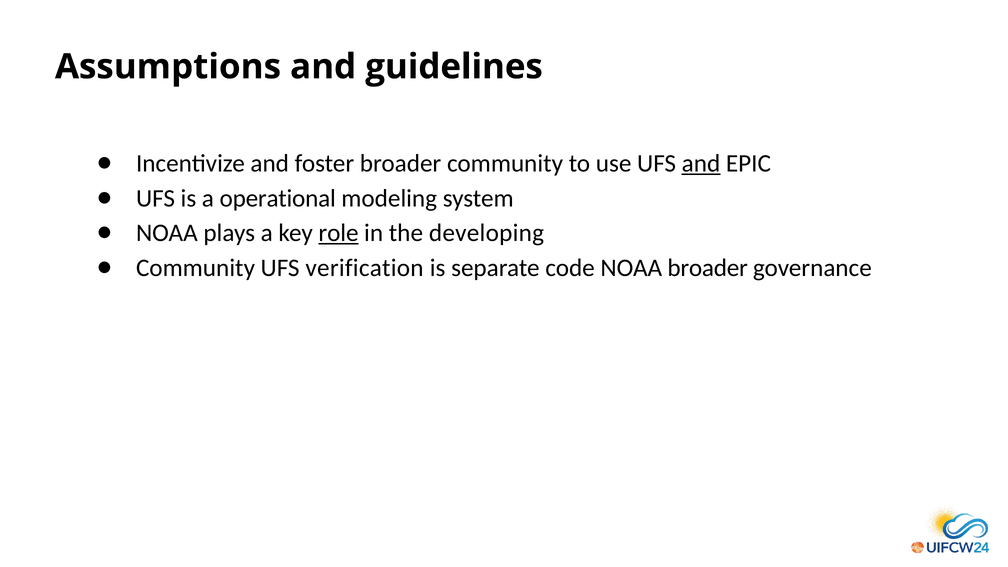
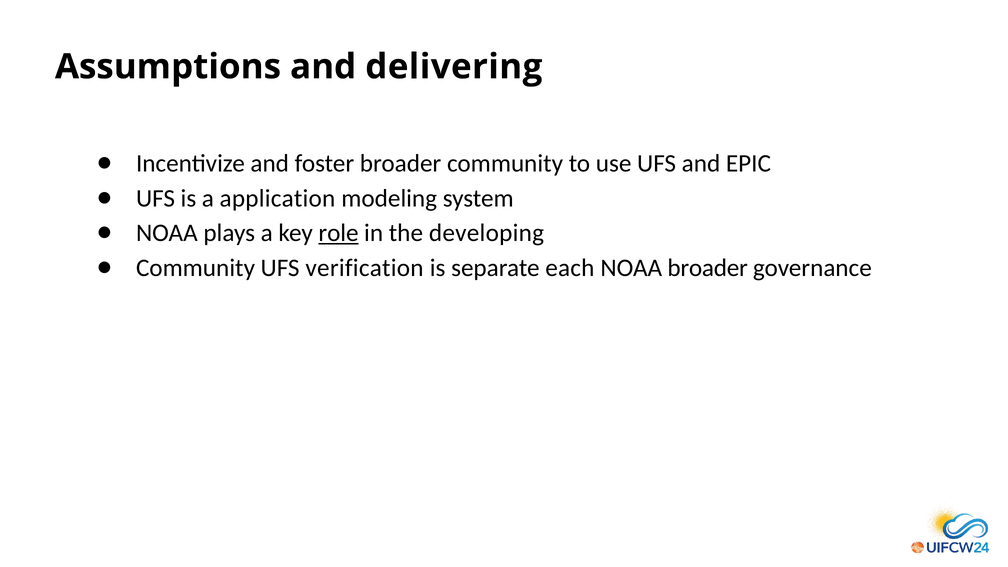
guidelines: guidelines -> delivering (454, 67)
and underline: present -> none (701, 164)
operational: operational -> application (277, 198)
code: code -> each (570, 268)
